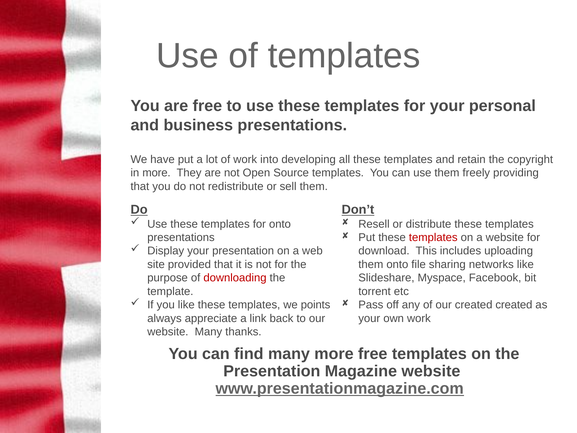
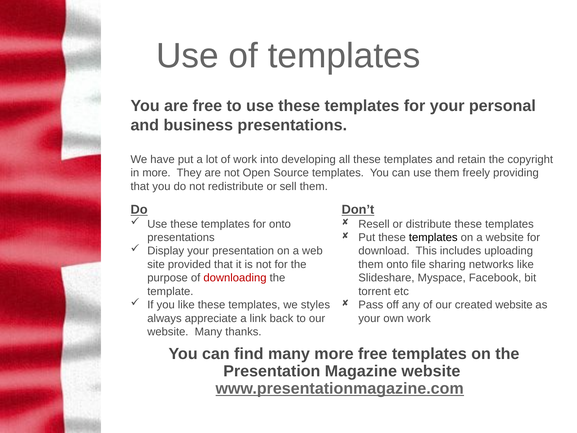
templates colour: red -> black (433, 237)
points: points -> styles (315, 305)
created created: created -> website (514, 305)
